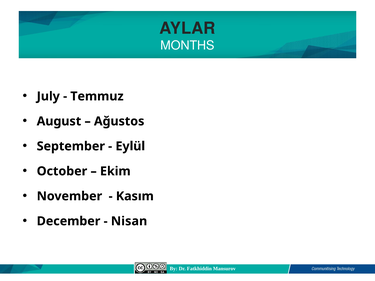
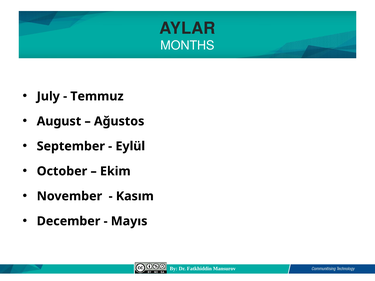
Nisan: Nisan -> Mayıs (129, 221)
